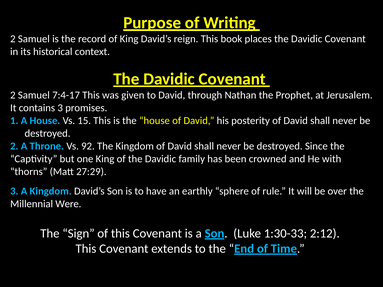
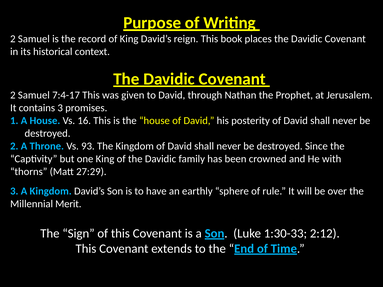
15: 15 -> 16 (84, 121)
92: 92 -> 93 (88, 146)
Were: Were -> Merit (68, 204)
